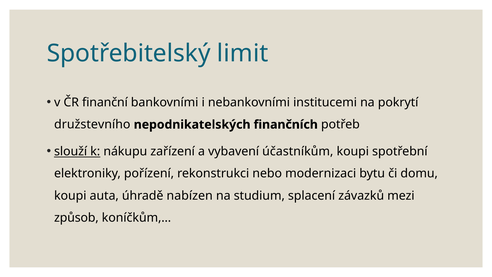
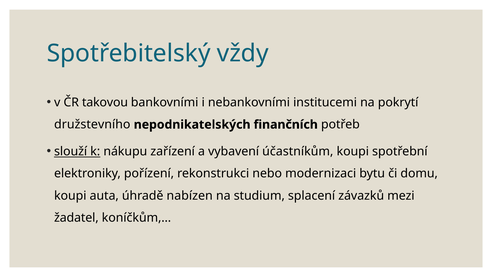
limit: limit -> vždy (243, 53)
finanční: finanční -> takovou (105, 102)
způsob: způsob -> žadatel (76, 218)
